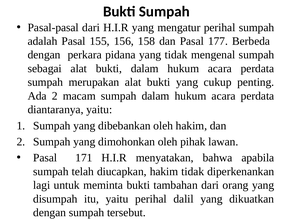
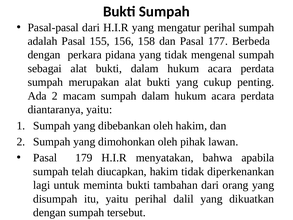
171: 171 -> 179 (84, 158)
